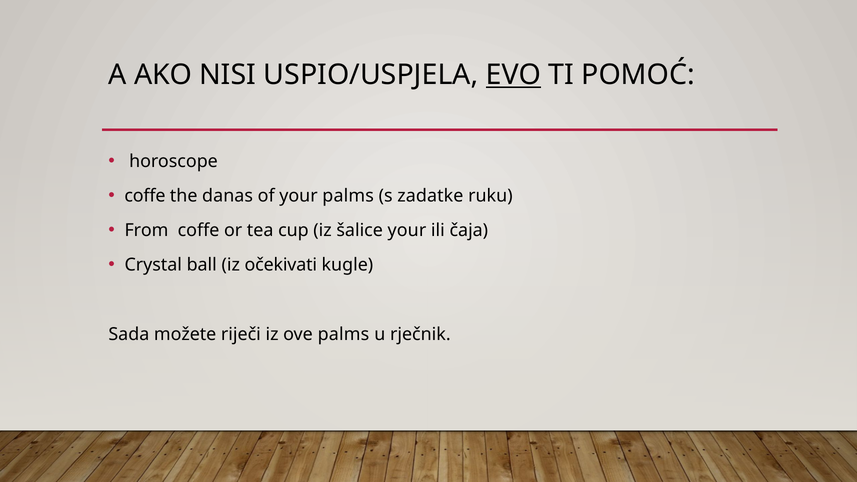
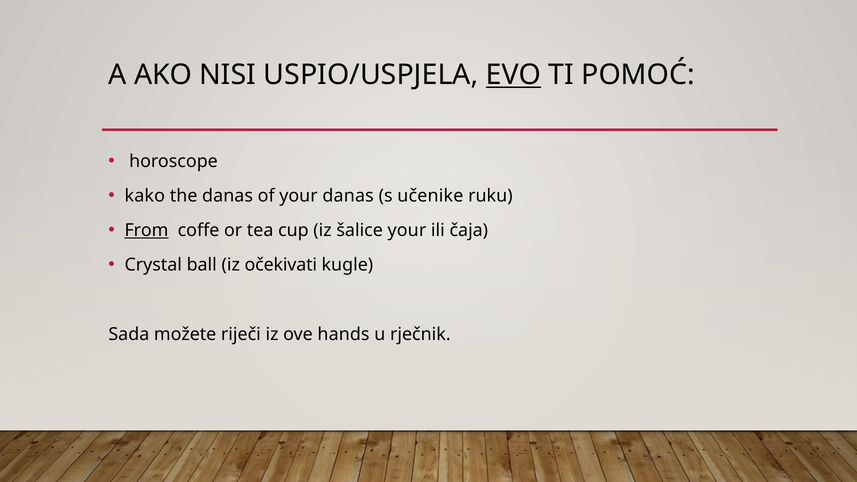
coffe: coffe -> kako (145, 196)
your palms: palms -> danas (348, 196)
zadatke: zadatke -> učenike (430, 196)
From underline: none -> present (146, 230)
ove palms: palms -> hands (344, 334)
